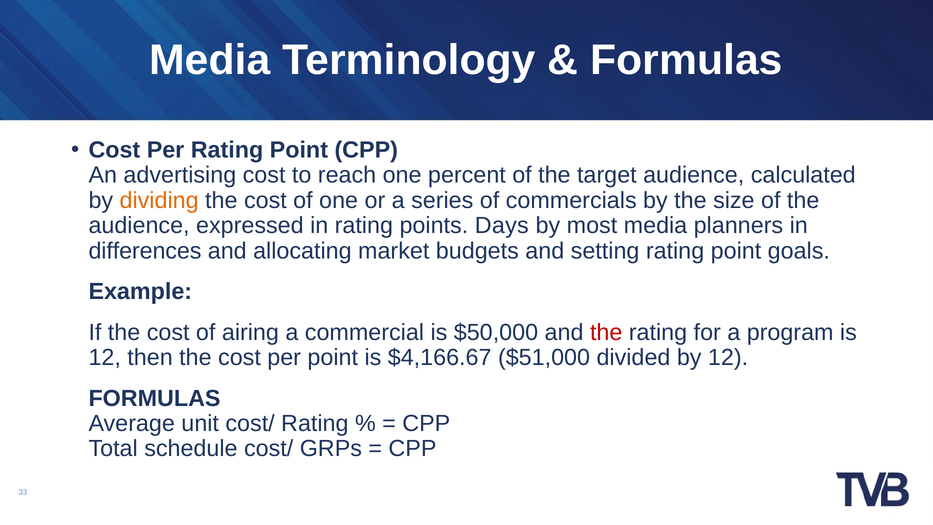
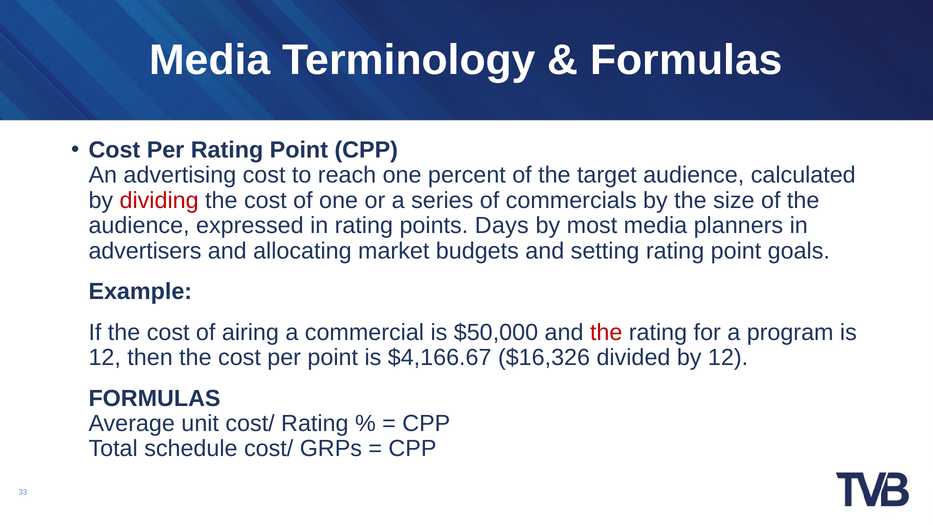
dividing colour: orange -> red (159, 200)
differences: differences -> advertisers (145, 251)
$51,000: $51,000 -> $16,326 (544, 357)
